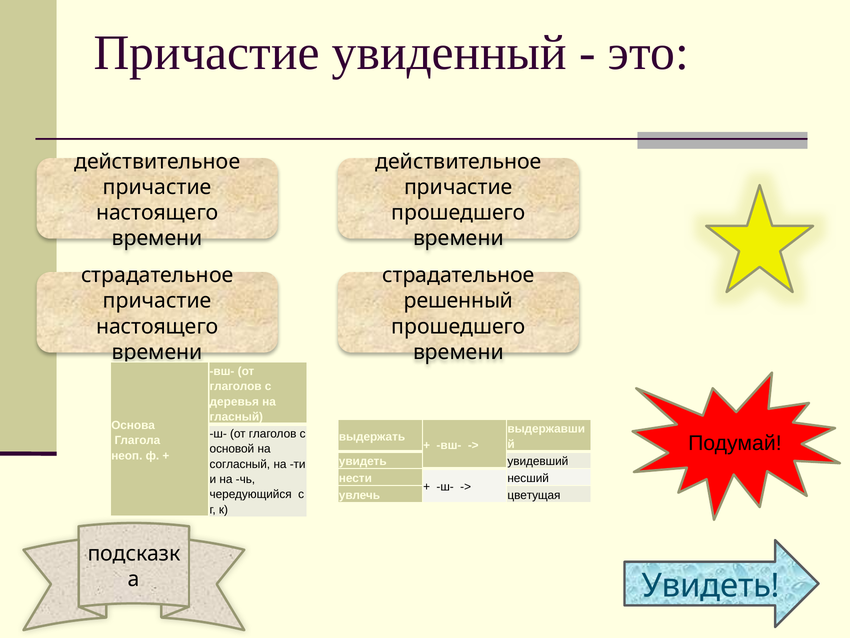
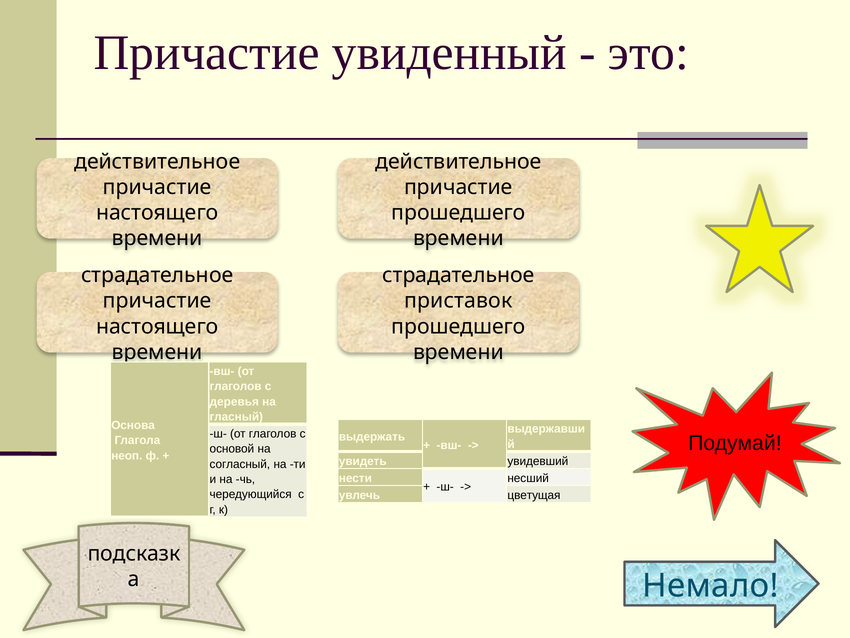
решенный: решенный -> приставок (458, 301)
Увидеть: Увидеть -> Немало (711, 585)
